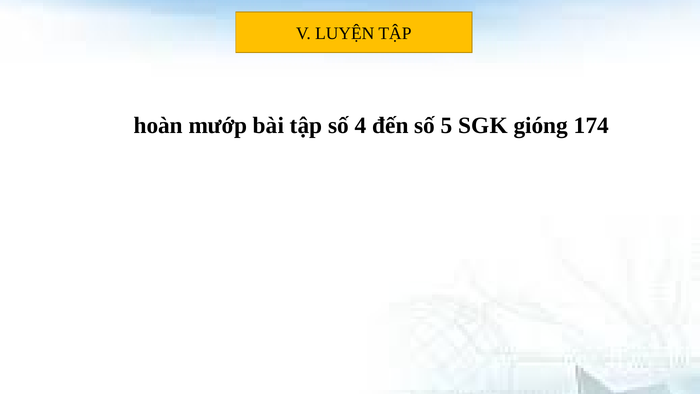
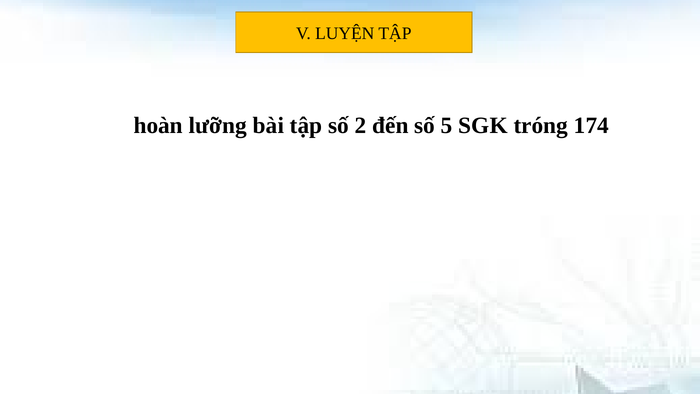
mướp: mướp -> lưỡng (218, 125)
4: 4 -> 2 (361, 125)
gióng: gióng -> tróng (541, 125)
